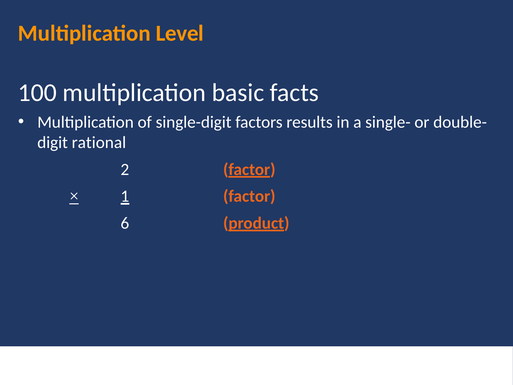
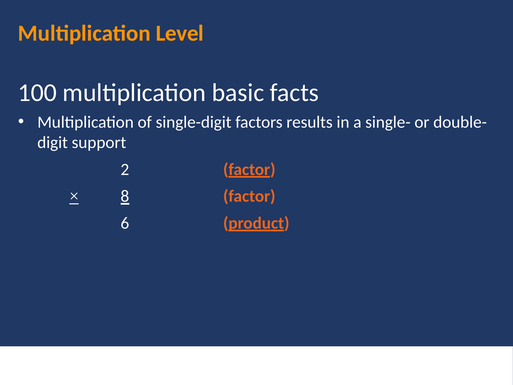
rational: rational -> support (99, 143)
1: 1 -> 8 (125, 196)
